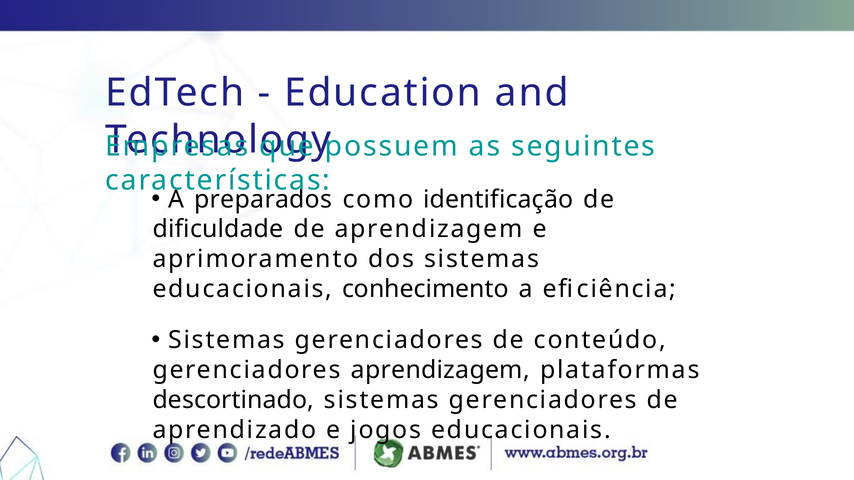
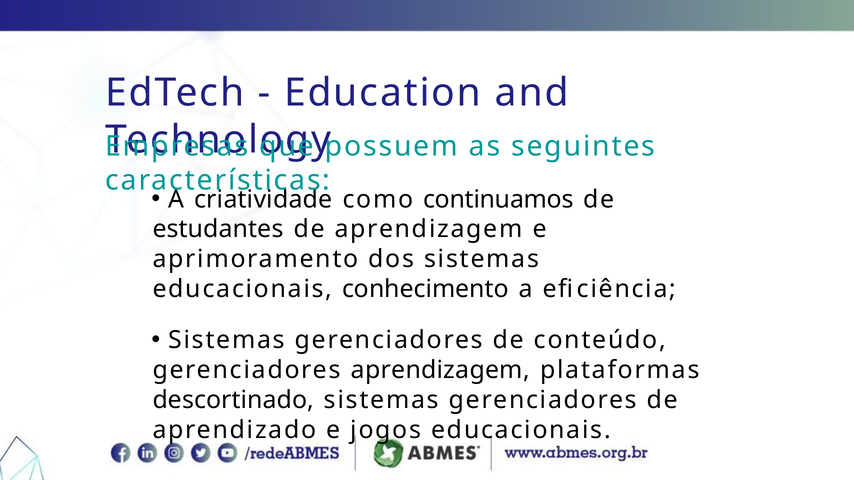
preparados: preparados -> criatividade (263, 200)
identificação: identificação -> continuamos (498, 200)
dificuldade: dificuldade -> estudantes (218, 229)
